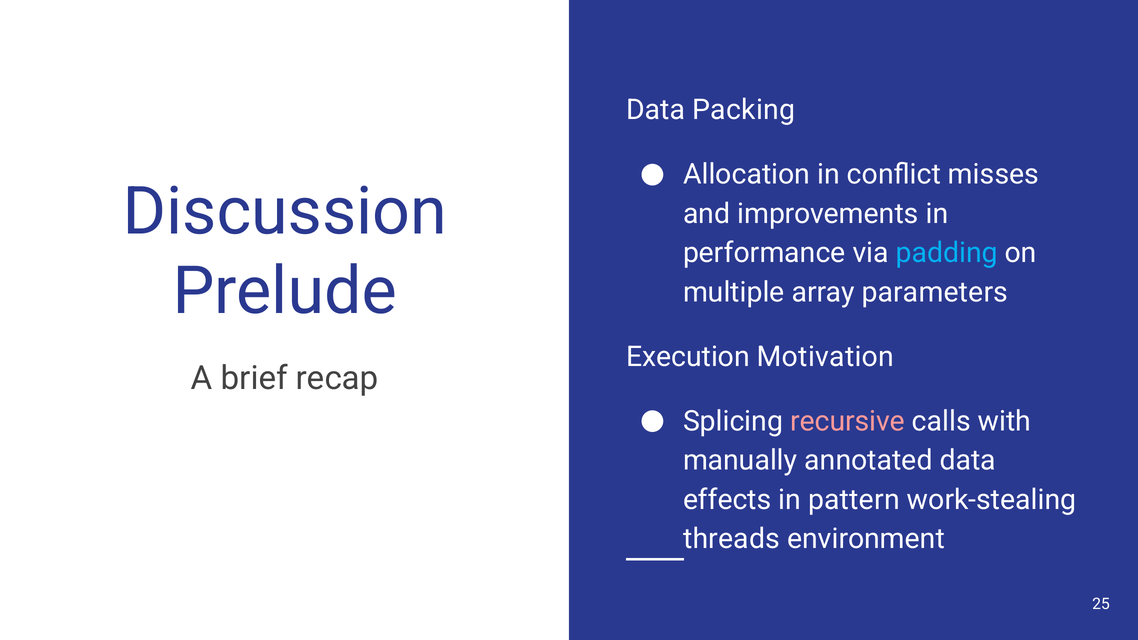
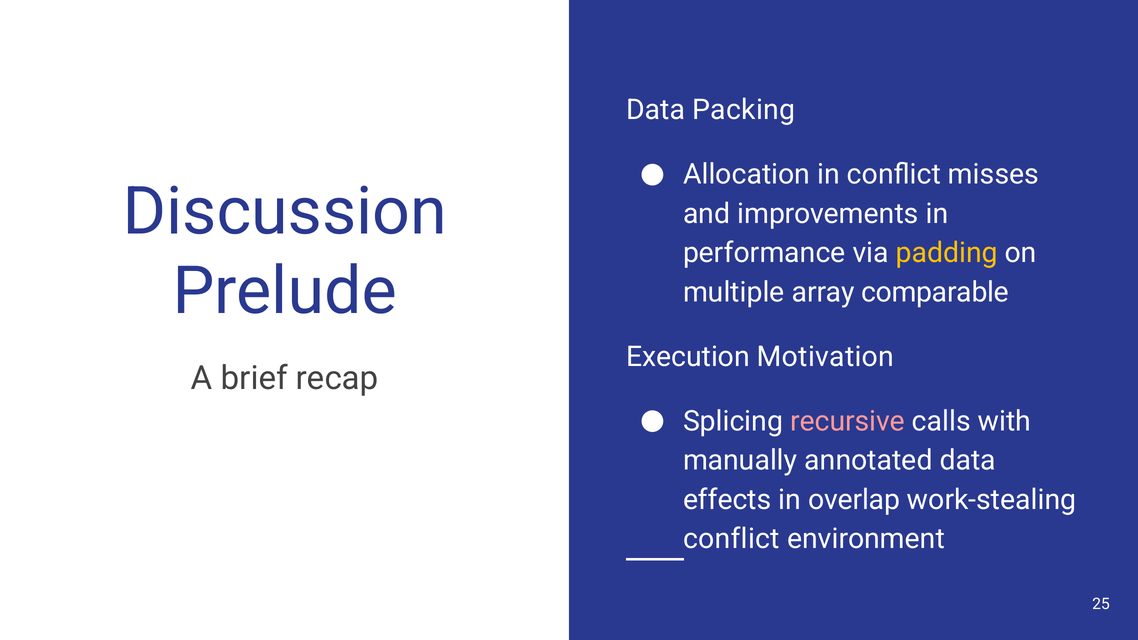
padding colour: light blue -> yellow (947, 253)
parameters: parameters -> comparable (935, 292)
pattern: pattern -> overlap (854, 500)
threads: threads -> conflict (731, 539)
